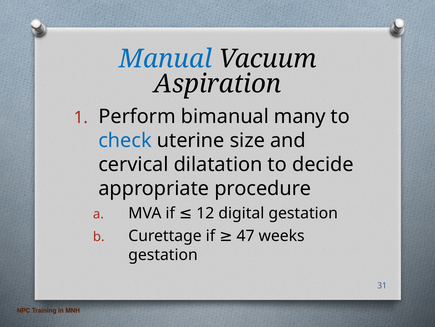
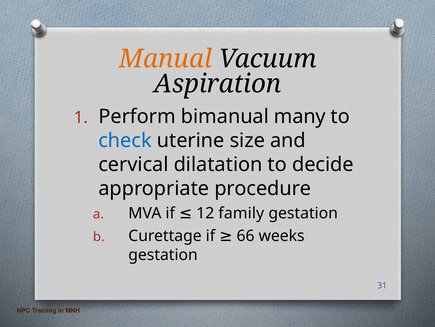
Manual colour: blue -> orange (165, 59)
digital: digital -> family (241, 213)
47: 47 -> 66 (246, 236)
